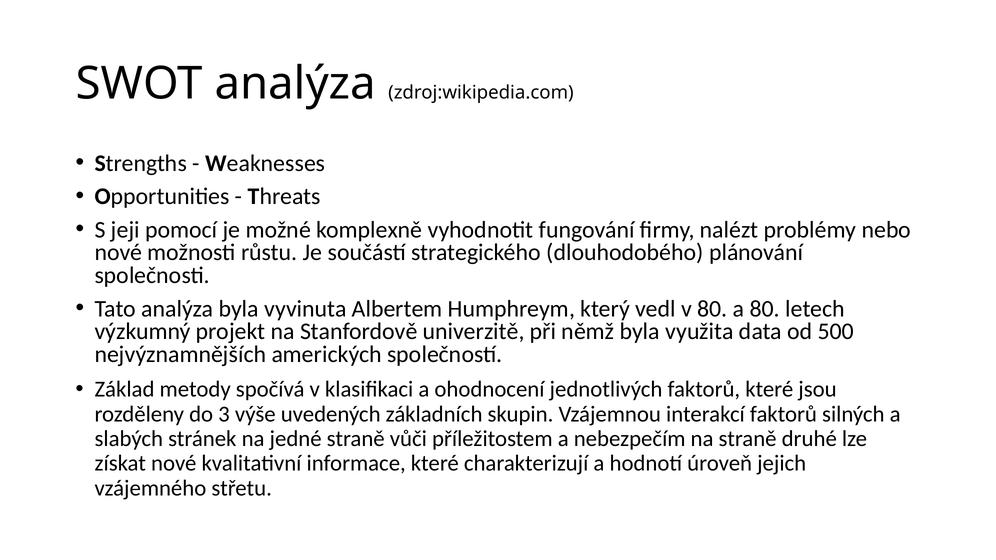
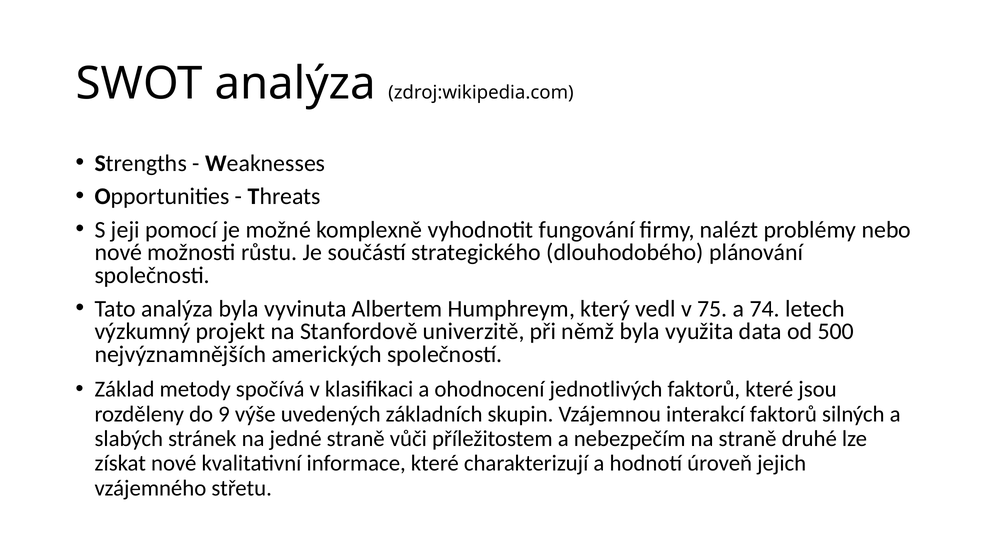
v 80: 80 -> 75 (712, 309)
a 80: 80 -> 74 (765, 309)
3: 3 -> 9 (224, 414)
